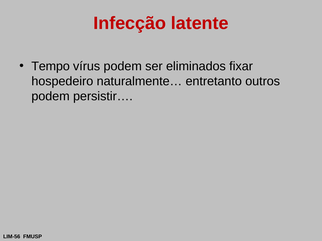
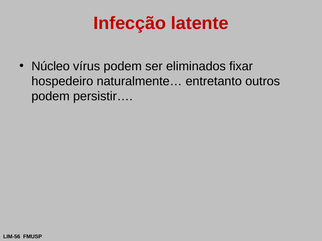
Tempo: Tempo -> Núcleo (51, 66)
